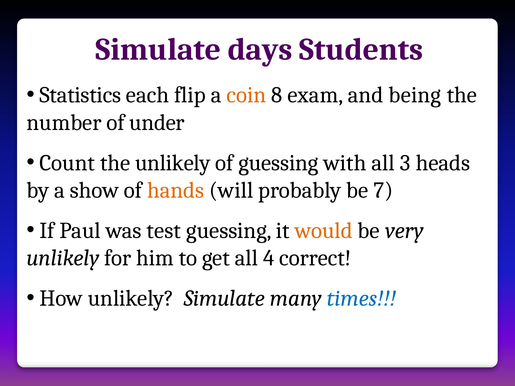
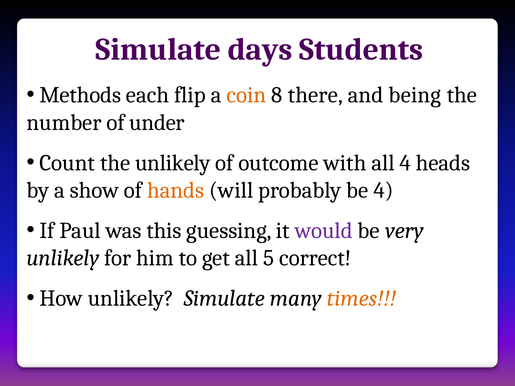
Statistics: Statistics -> Methods (80, 95)
exam: exam -> there (315, 95)
of guessing: guessing -> outcome (278, 163)
all 3: 3 -> 4 (405, 163)
be 7: 7 -> 4 (383, 190)
test: test -> this (164, 231)
would colour: orange -> purple (324, 231)
4: 4 -> 5 (268, 258)
times colour: blue -> orange (361, 299)
